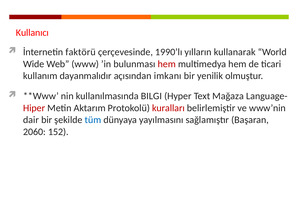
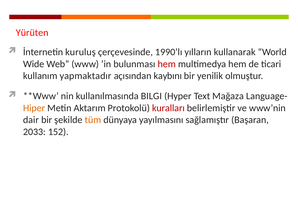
Kullanıcı: Kullanıcı -> Yürüten (32, 33)
faktörü: faktörü -> kuruluş (81, 52)
dayanmalıdır: dayanmalıdır -> yapmaktadır (86, 76)
imkanı: imkanı -> kaybını (168, 76)
Hiper colour: red -> orange (34, 108)
tüm colour: blue -> orange (93, 120)
2060: 2060 -> 2033 (34, 132)
